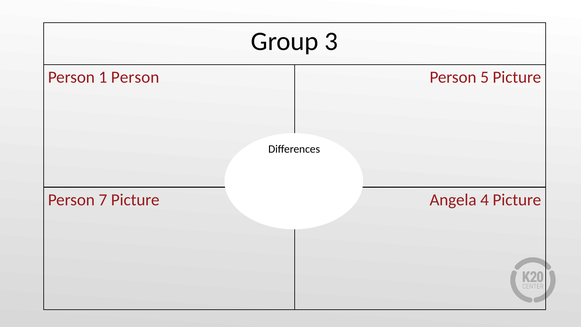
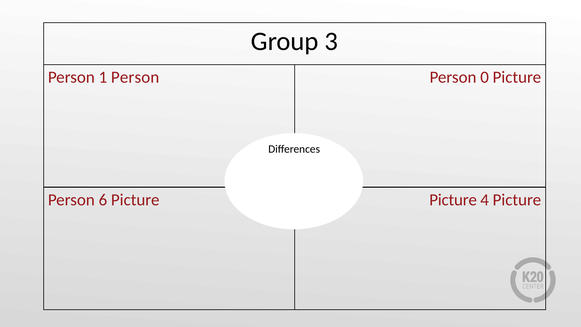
5: 5 -> 0 (485, 77)
7: 7 -> 6 (103, 200)
Picture Angela: Angela -> Picture (453, 200)
